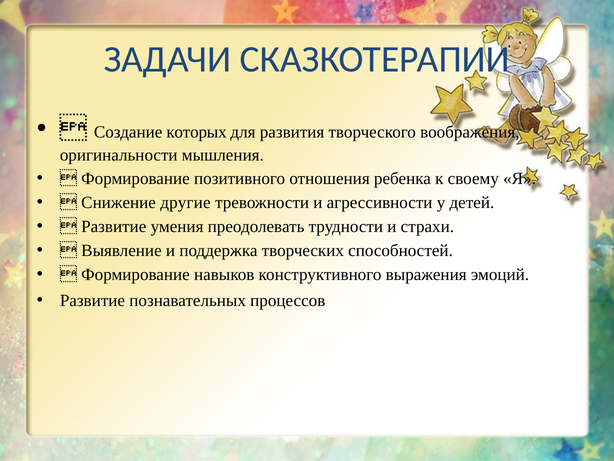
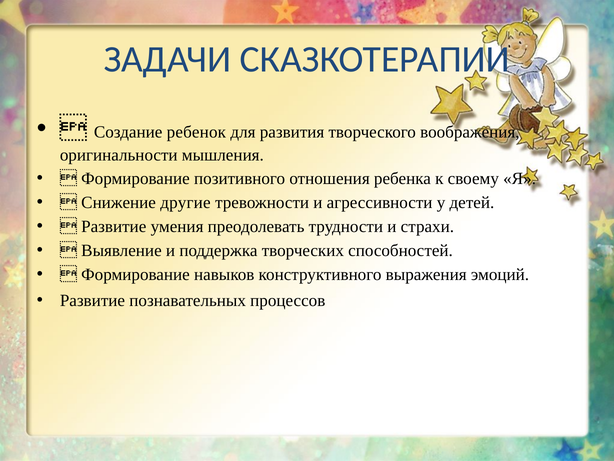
которых: которых -> ребенок (196, 132)
